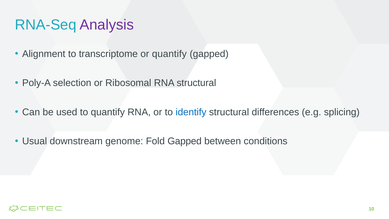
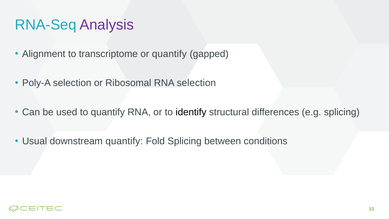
RNA structural: structural -> selection (196, 83)
identify colour: blue -> black (191, 112)
downstream genome: genome -> quantify (124, 141)
Fold Gapped: Gapped -> Splicing (185, 141)
